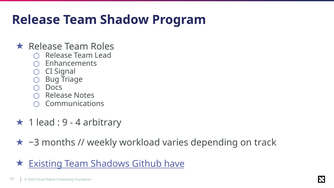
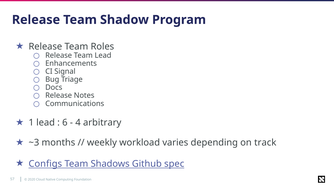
9: 9 -> 6 (65, 123)
Existing: Existing -> Configs (45, 164)
have: have -> spec (174, 164)
